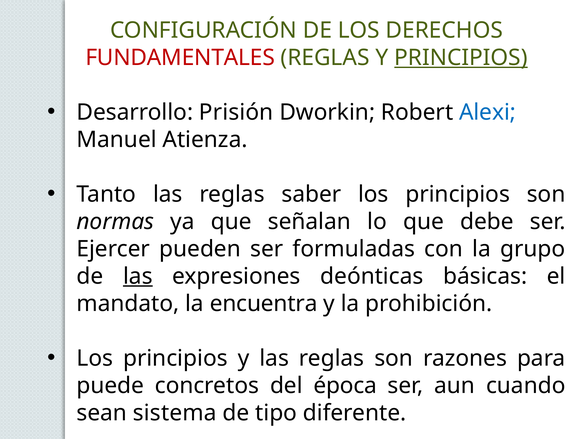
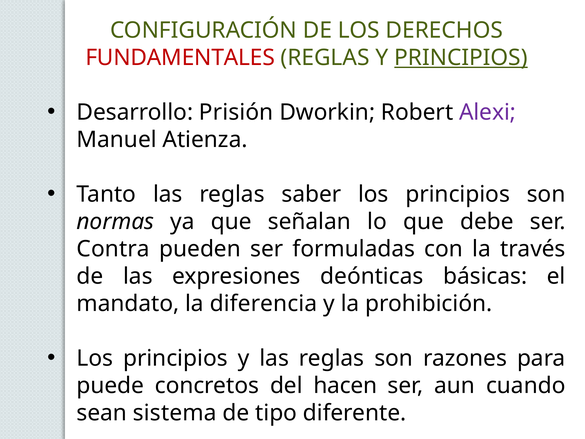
Alexi colour: blue -> purple (487, 112)
Ejercer: Ejercer -> Contra (113, 249)
grupo: grupo -> través (533, 249)
las underline: present -> none (138, 276)
encuentra: encuentra -> diferencia (263, 303)
época: época -> hacen (345, 385)
